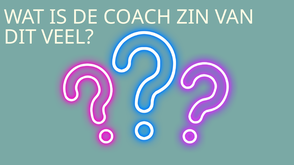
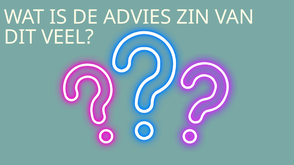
COACH: COACH -> ADVIES (137, 17)
